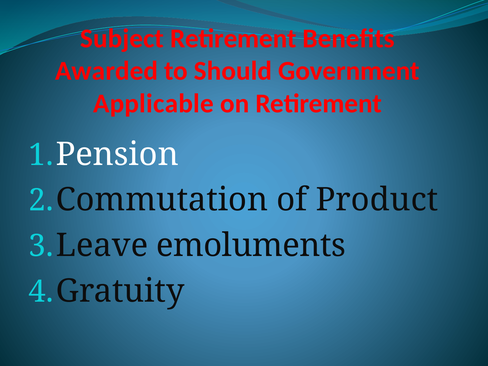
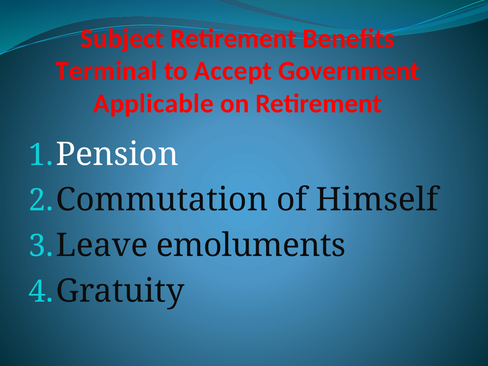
Awarded: Awarded -> Terminal (106, 71)
Should: Should -> Accept (233, 71)
Product: Product -> Himself (377, 200)
